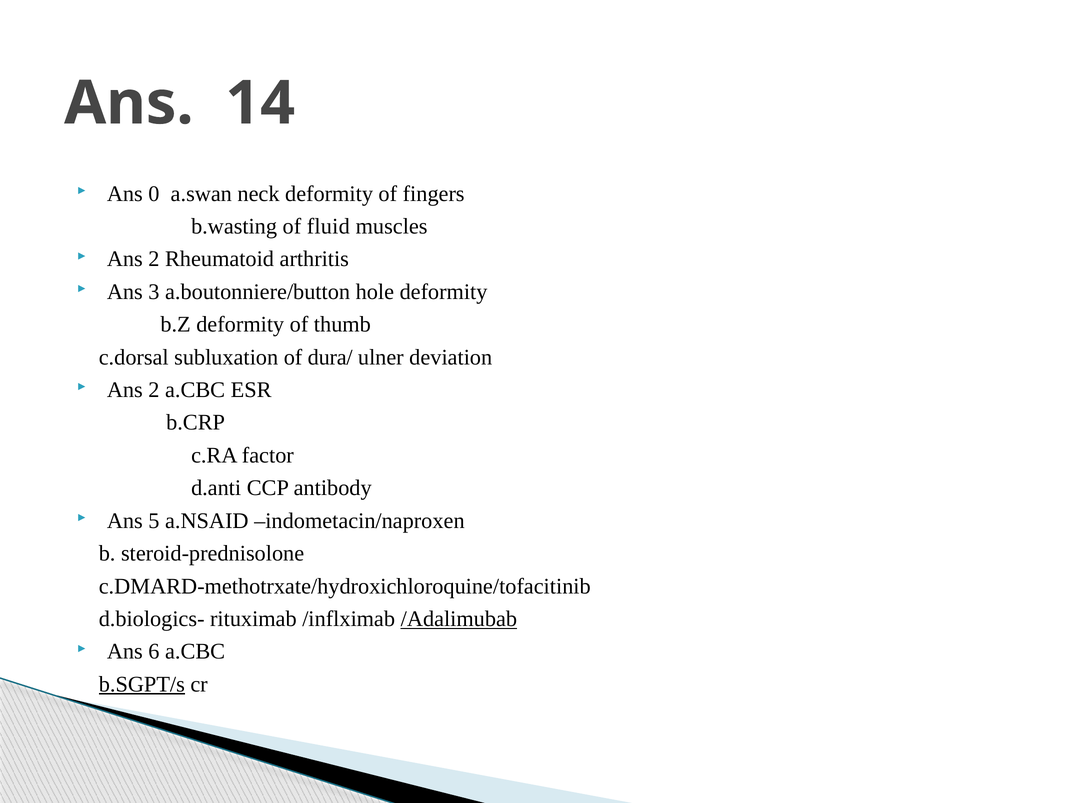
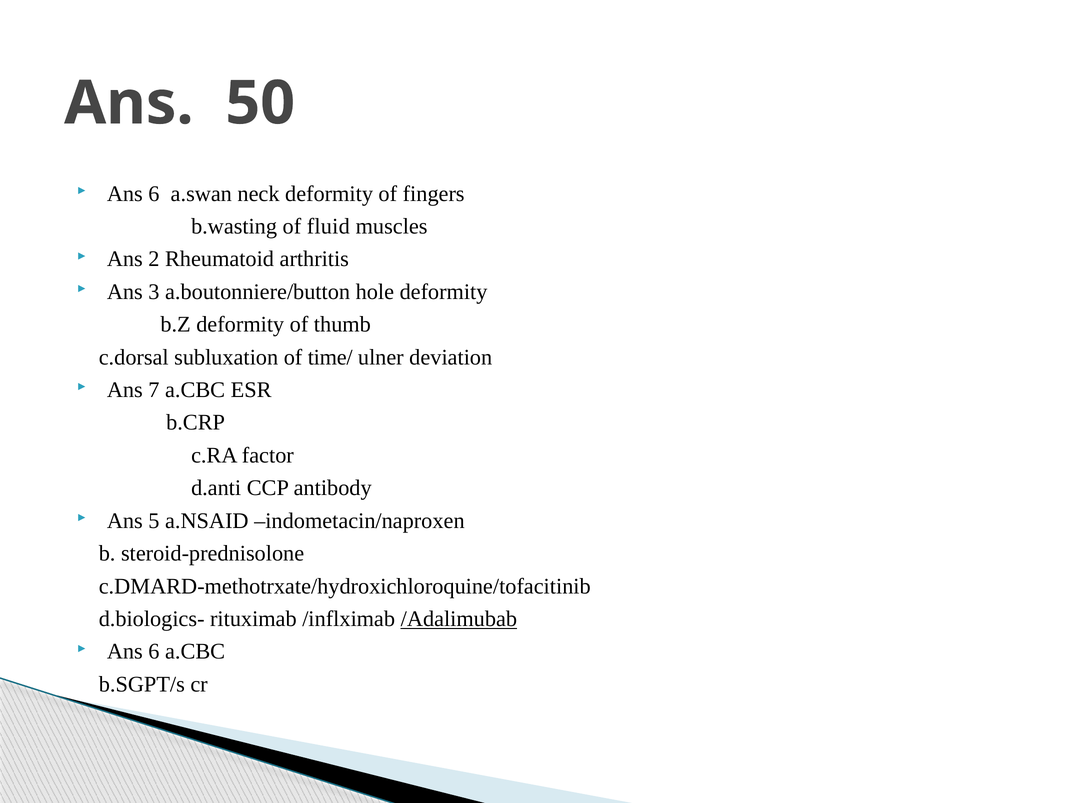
14: 14 -> 50 (260, 103)
0: 0 -> 6 (154, 194)
dura/: dura/ -> time/ (330, 357)
2: 2 -> 7 (154, 390)
b.SGPT/s underline: present -> none (142, 685)
